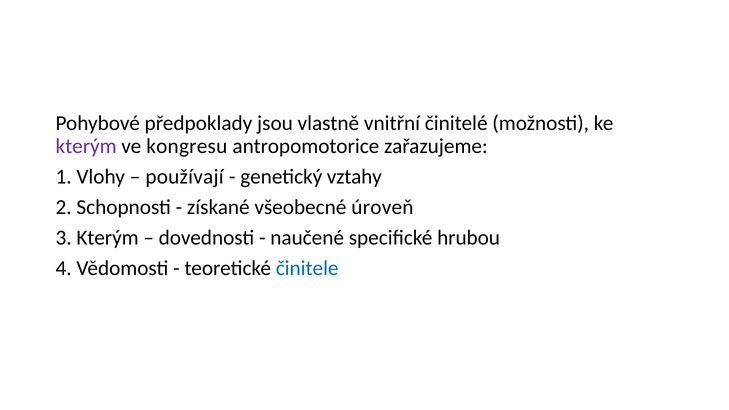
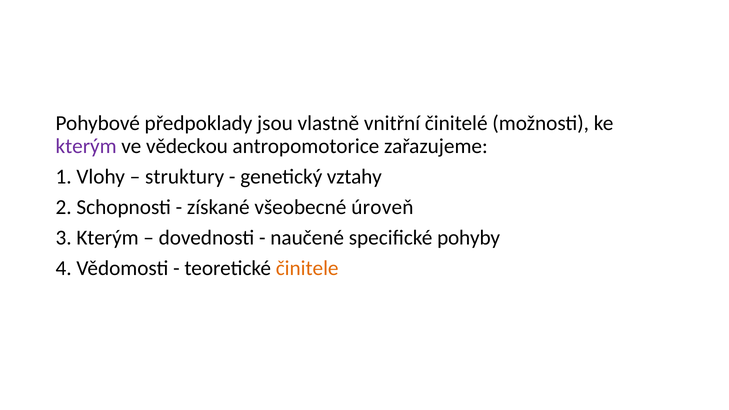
kongresu: kongresu -> vědeckou (187, 146)
používají: používají -> struktury (185, 177)
hrubou: hrubou -> pohyby (469, 238)
činitele colour: blue -> orange (307, 268)
